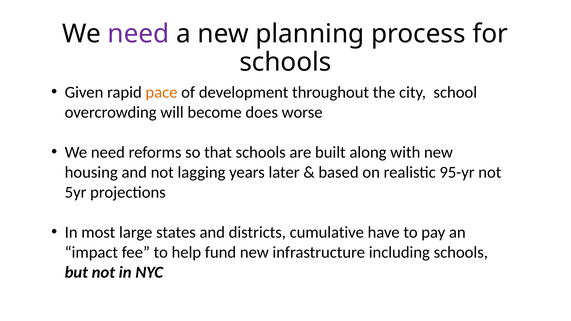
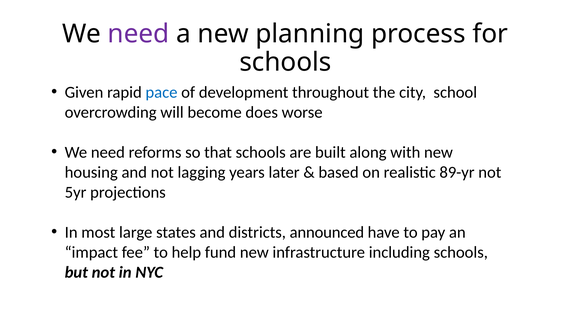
pace colour: orange -> blue (162, 92)
95-yr: 95-yr -> 89-yr (457, 172)
cumulative: cumulative -> announced (327, 232)
